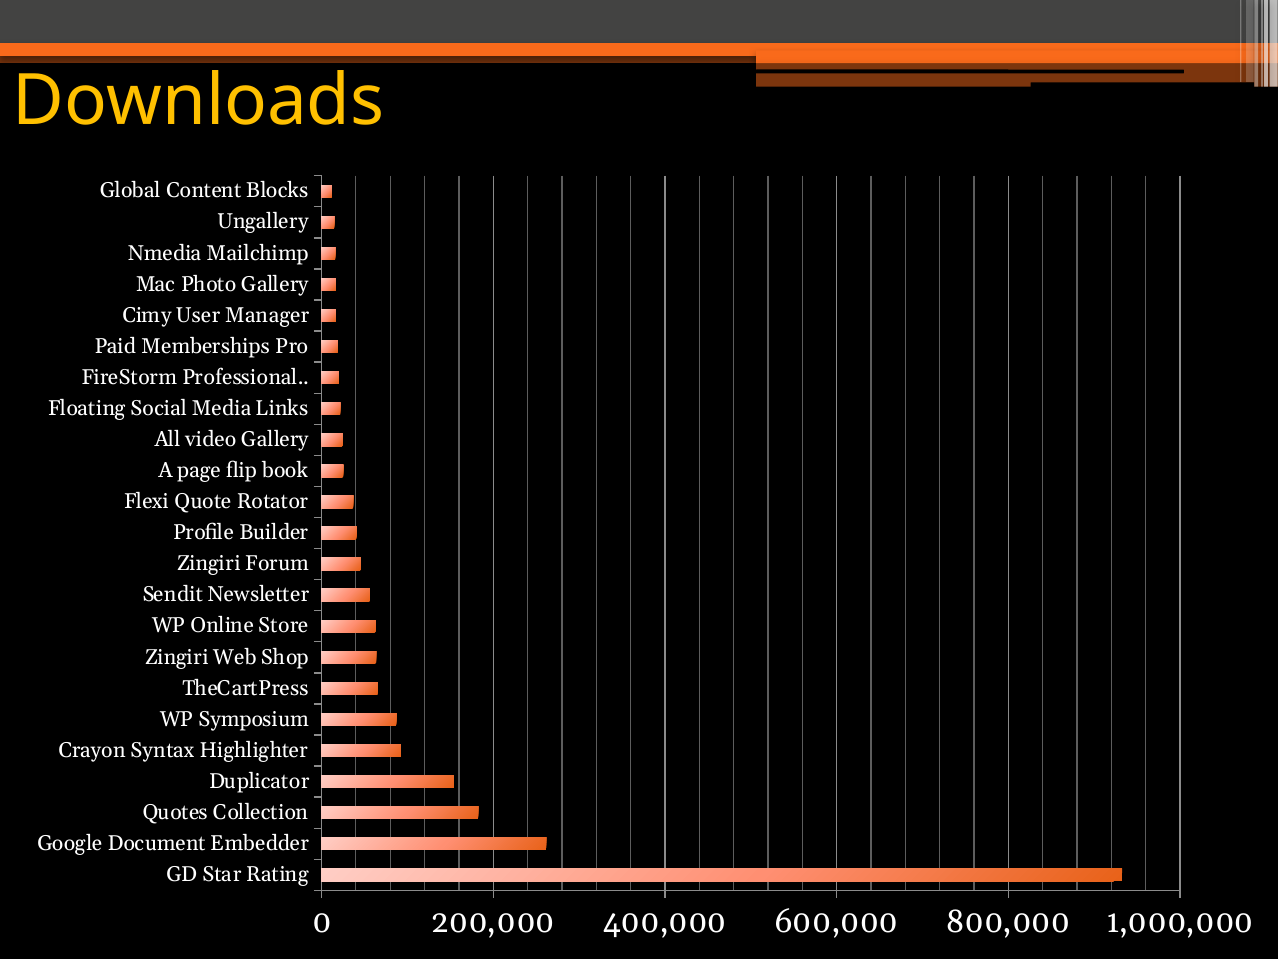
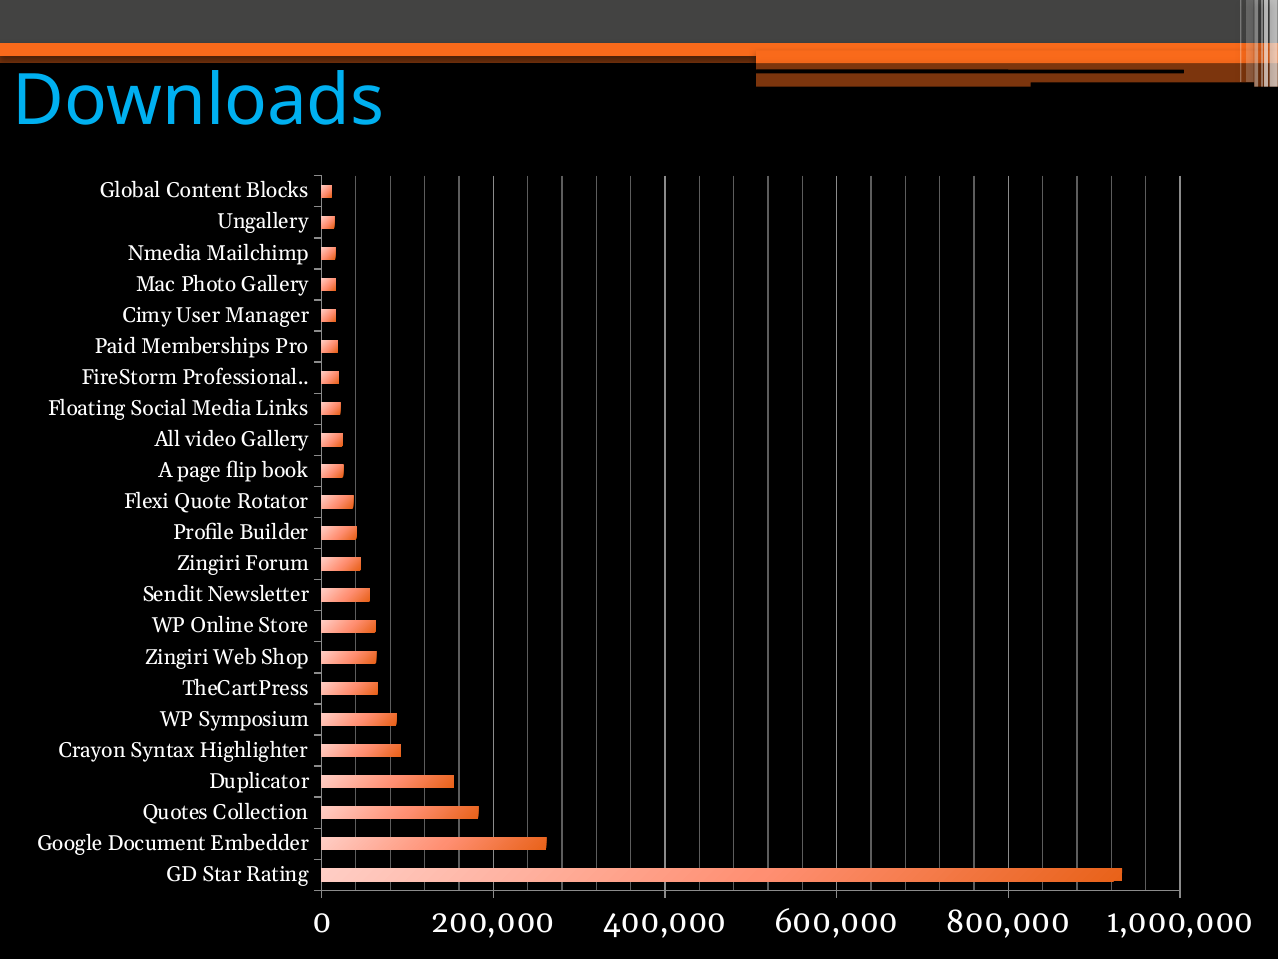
Downloads colour: yellow -> light blue (198, 101)
